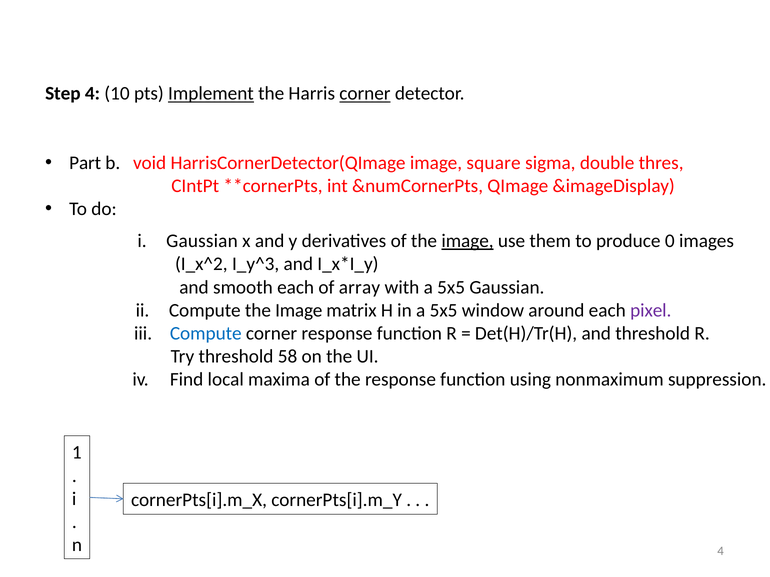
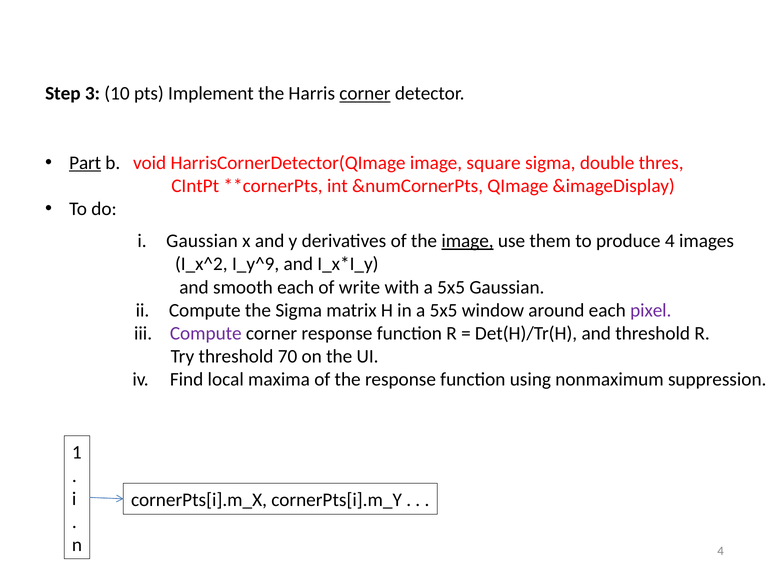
Step 4: 4 -> 3 (92, 94)
Implement underline: present -> none (211, 94)
Part underline: none -> present (85, 163)
produce 0: 0 -> 4 (670, 241)
I_y^3: I_y^3 -> I_y^9 (256, 264)
array: array -> write (359, 287)
Compute the Image: Image -> Sigma (299, 311)
Compute colour: blue -> purple (206, 334)
58: 58 -> 70 (288, 357)
